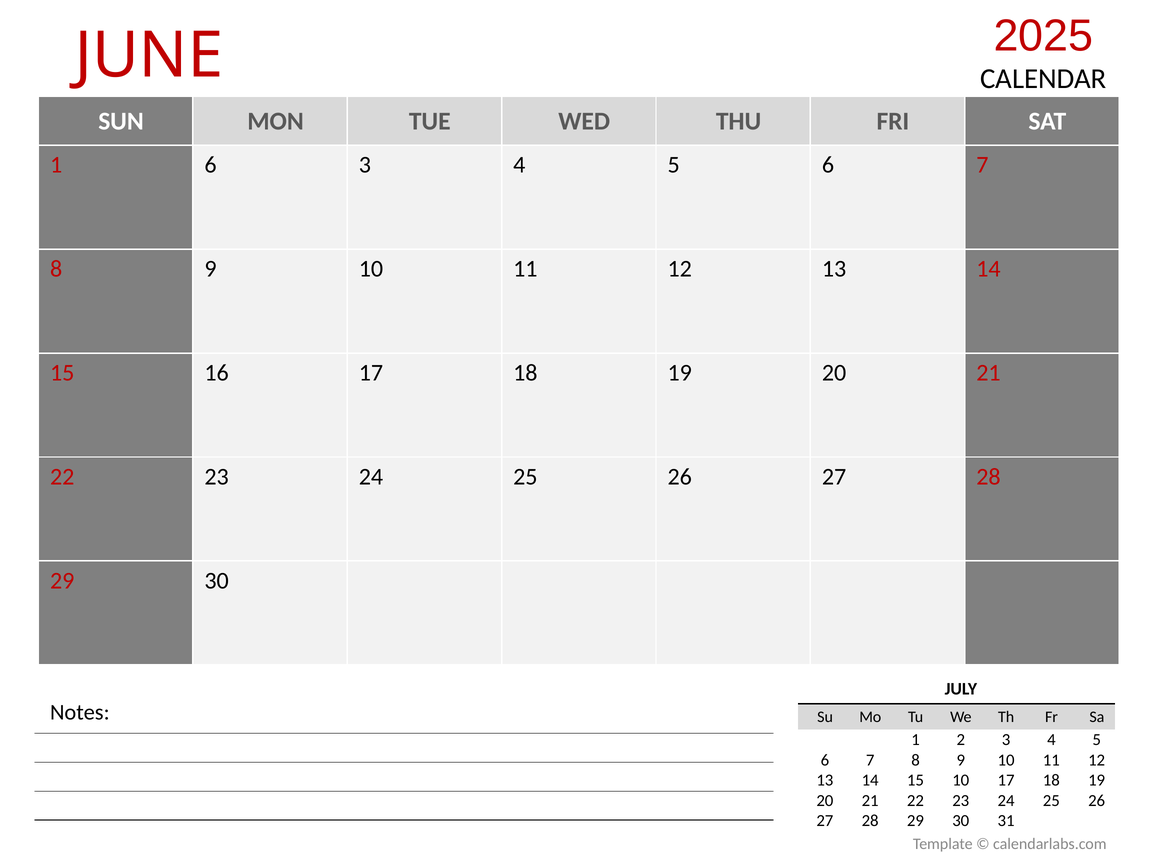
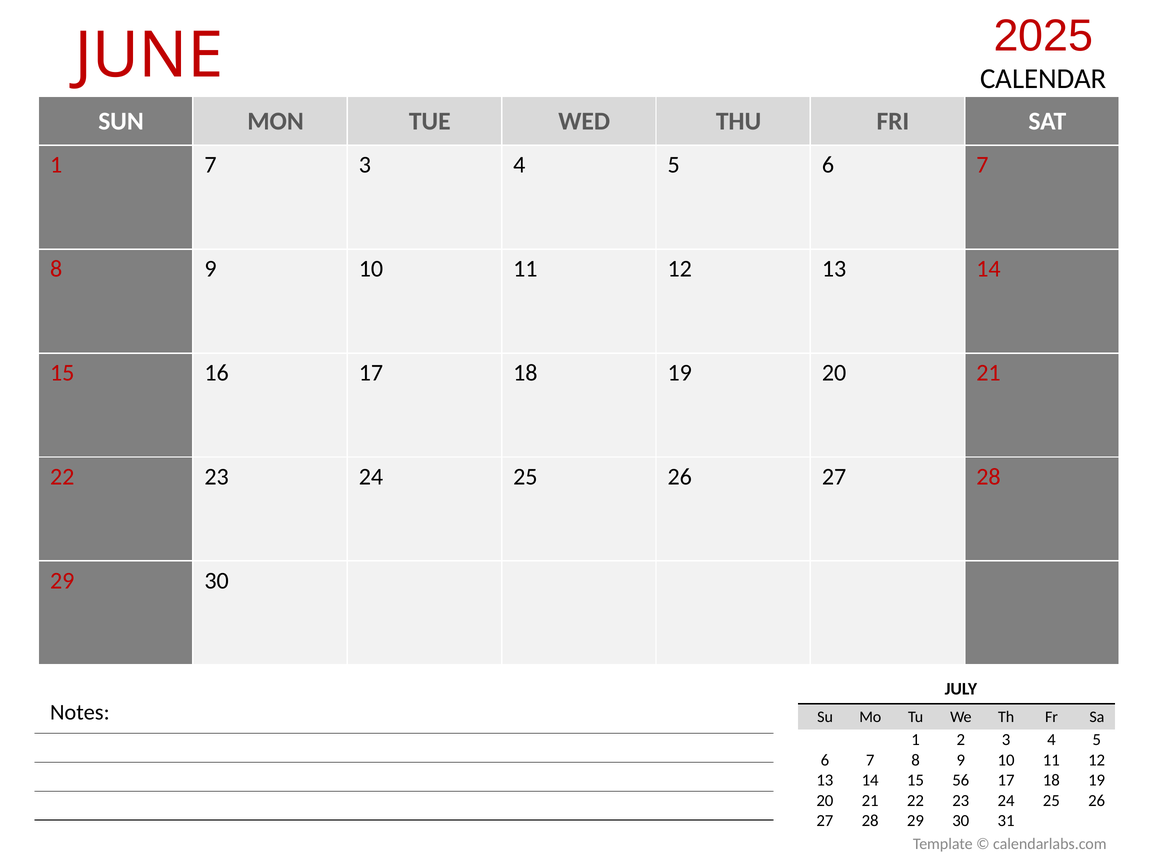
1 6: 6 -> 7 (210, 165)
15 10: 10 -> 56 (961, 780)
